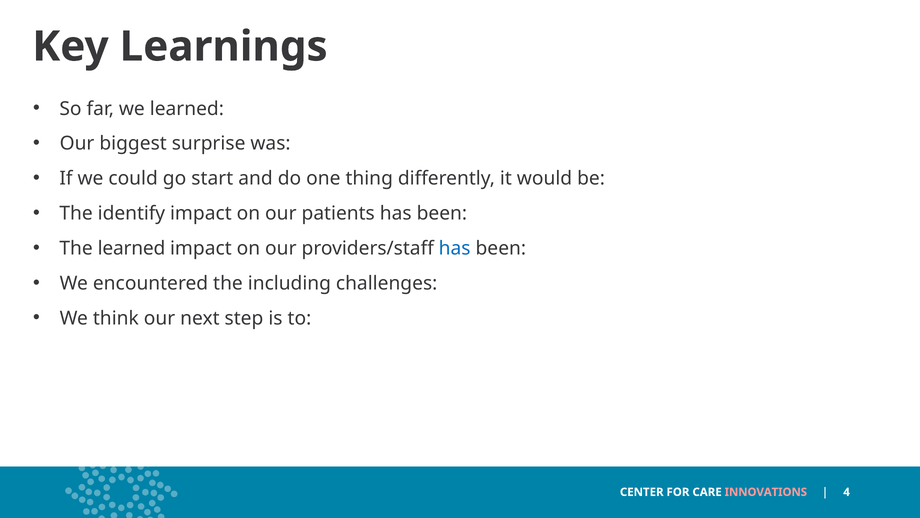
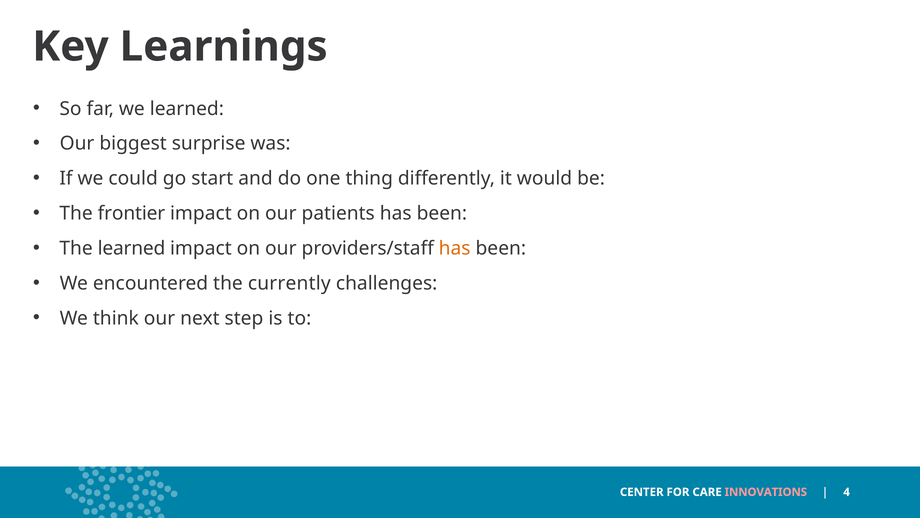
identify: identify -> frontier (132, 213)
has colour: blue -> orange (455, 248)
including: including -> currently (289, 283)
